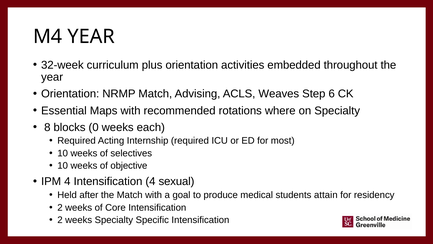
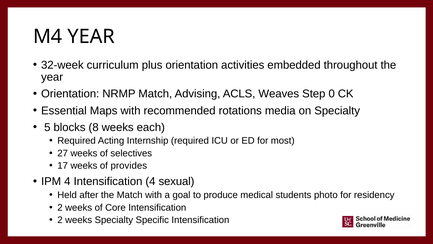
6: 6 -> 0 (332, 94)
where: where -> media (280, 110)
8: 8 -> 5 (47, 127)
0: 0 -> 8 (94, 127)
10: 10 -> 27 (63, 153)
10: 10 -> 17 (63, 166)
objective: objective -> provides (129, 166)
attain: attain -> photo (326, 195)
